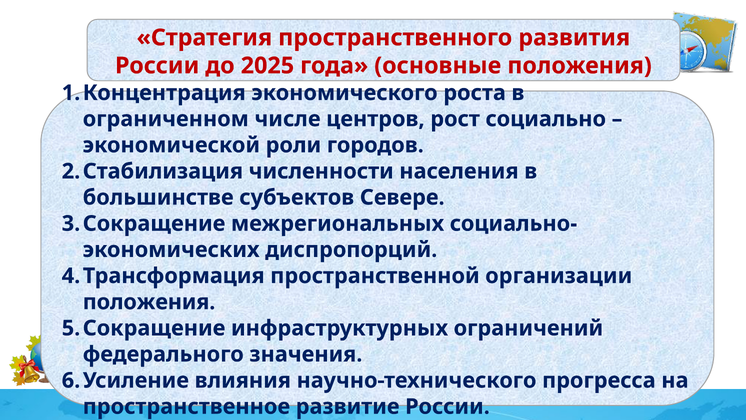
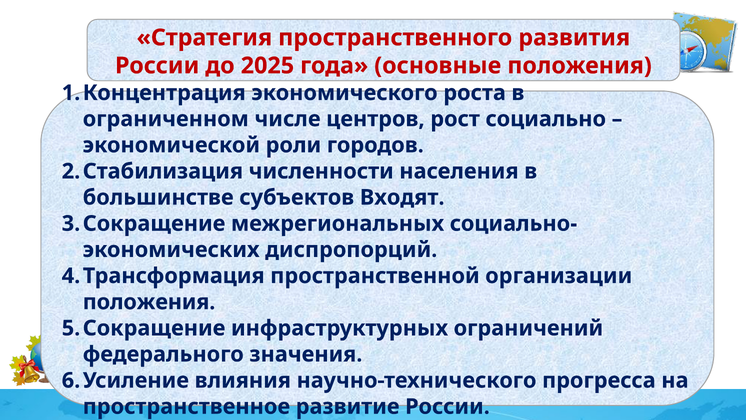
Севере: Севере -> Входят (402, 197)
